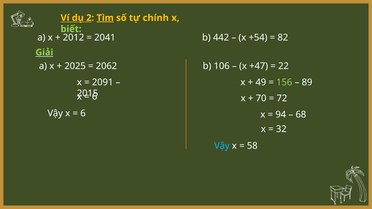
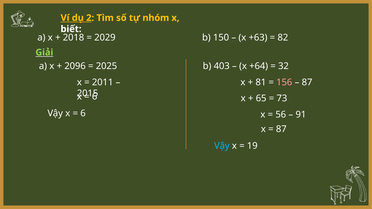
Tìm underline: present -> none (105, 18)
chính: chính -> nhóm (156, 18)
biết colour: light green -> white (71, 29)
2012: 2012 -> 2018 (74, 37)
2041: 2041 -> 2029 (105, 37)
442: 442 -> 150 (221, 37)
+54: +54 -> +63 (258, 37)
2025: 2025 -> 2096 (75, 66)
2062: 2062 -> 2025 (106, 66)
106: 106 -> 403 (222, 66)
+47: +47 -> +64 (259, 66)
22: 22 -> 32 (283, 66)
2091: 2091 -> 2011 (103, 82)
49: 49 -> 81 (261, 82)
156 colour: light green -> pink (284, 82)
89: 89 -> 87 (307, 82)
70: 70 -> 65 (261, 98)
72: 72 -> 73 (282, 98)
94: 94 -> 56 (281, 115)
68: 68 -> 91 (301, 115)
32: 32 -> 87 (281, 129)
58: 58 -> 19 (252, 146)
